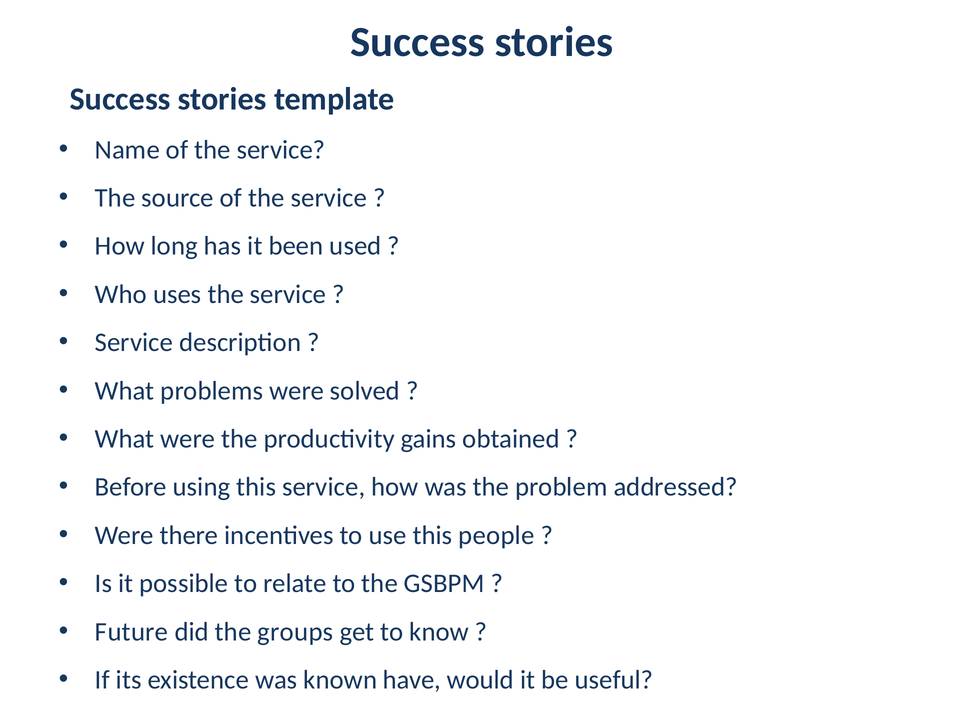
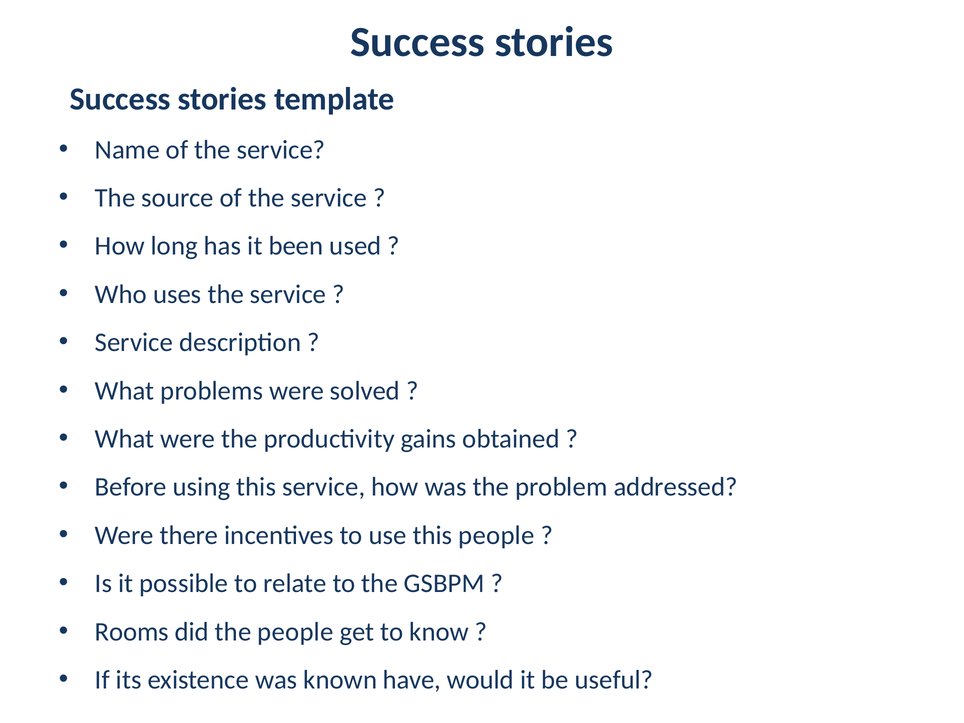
Future: Future -> Rooms (132, 632)
the groups: groups -> people (295, 632)
